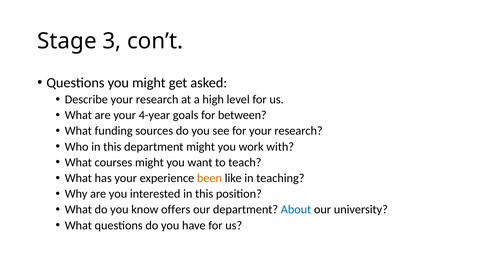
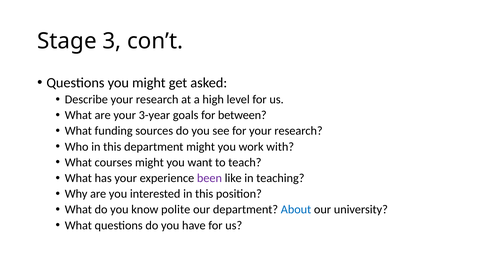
4-year: 4-year -> 3-year (154, 115)
been colour: orange -> purple (209, 178)
offers: offers -> polite (176, 210)
